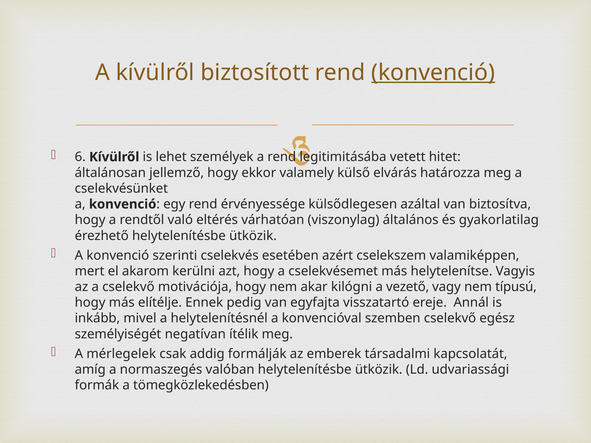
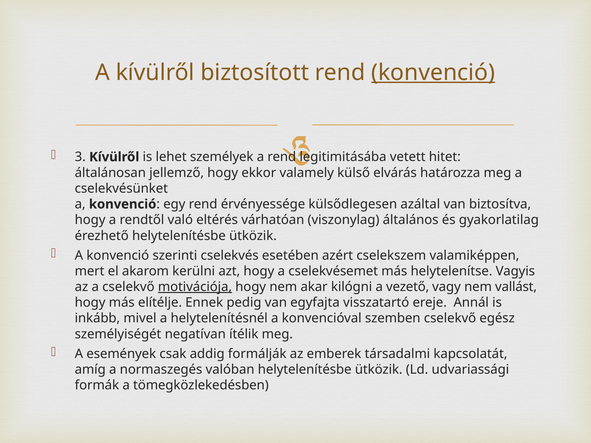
6: 6 -> 3 (80, 157)
motivációja underline: none -> present (195, 287)
típusú: típusú -> vallást (516, 287)
mérlegelek: mérlegelek -> események (121, 354)
